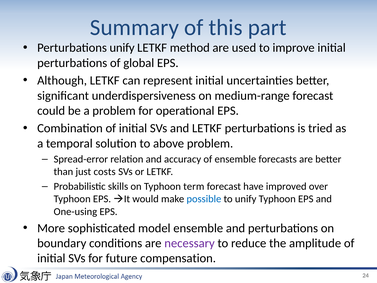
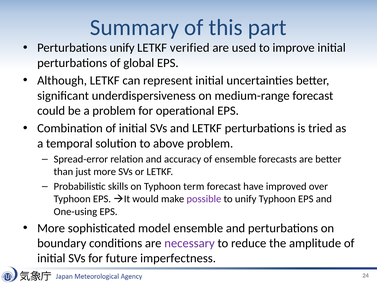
method: method -> verified (190, 48)
just costs: costs -> more (105, 172)
possible colour: blue -> purple (204, 199)
compensation: compensation -> imperfectness (178, 258)
